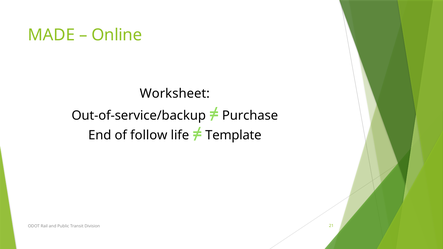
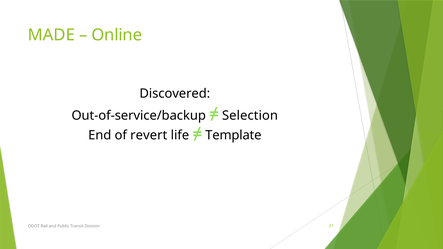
Worksheet: Worksheet -> Discovered (175, 94)
Purchase: Purchase -> Selection (250, 116)
follow: follow -> revert (149, 135)
